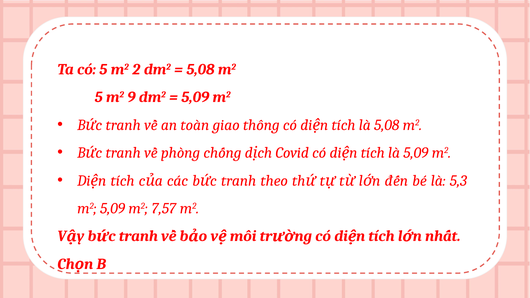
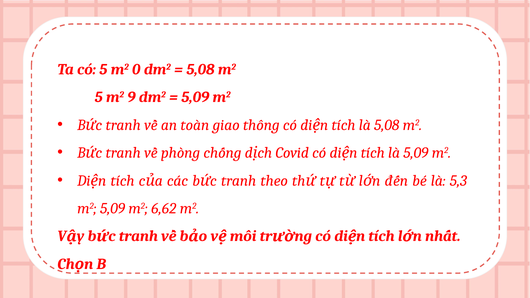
m2 2: 2 -> 0 (136, 69)
7,57: 7,57 -> 6,62 (164, 208)
